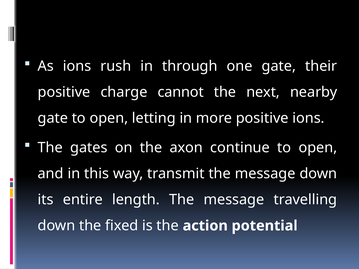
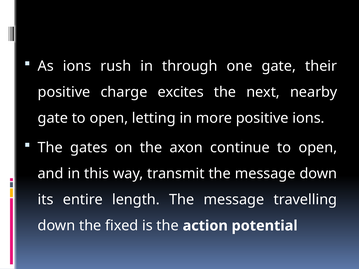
cannot: cannot -> excites (181, 92)
